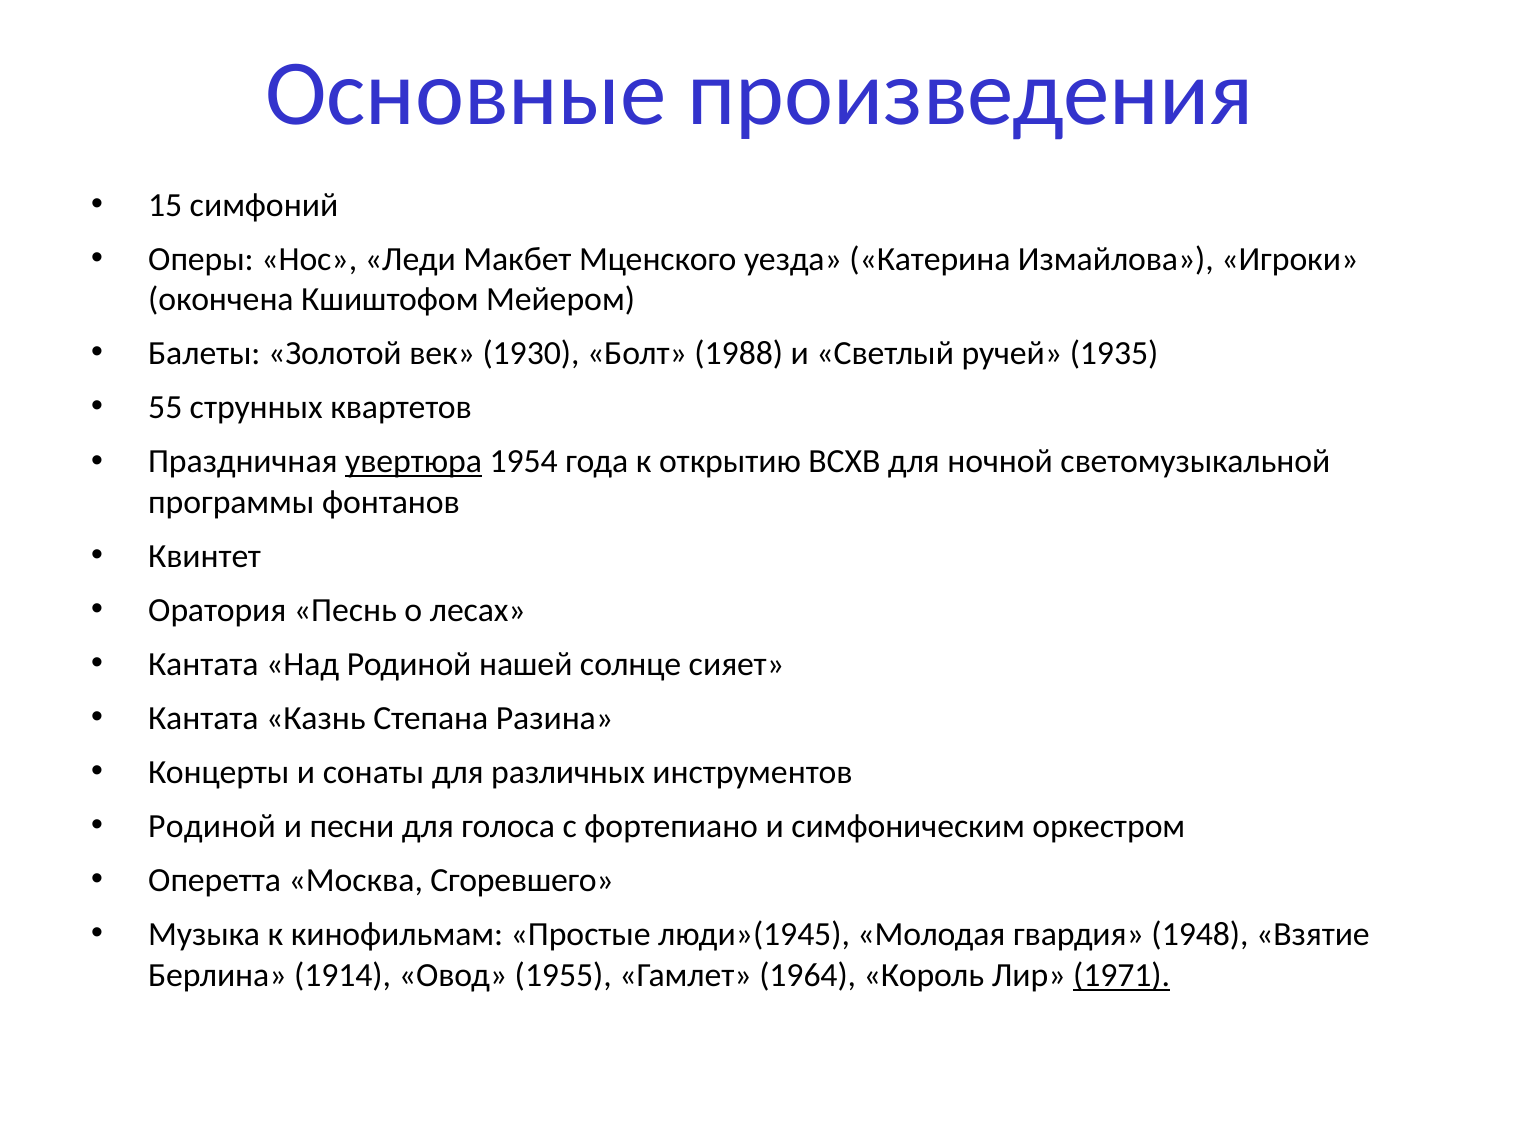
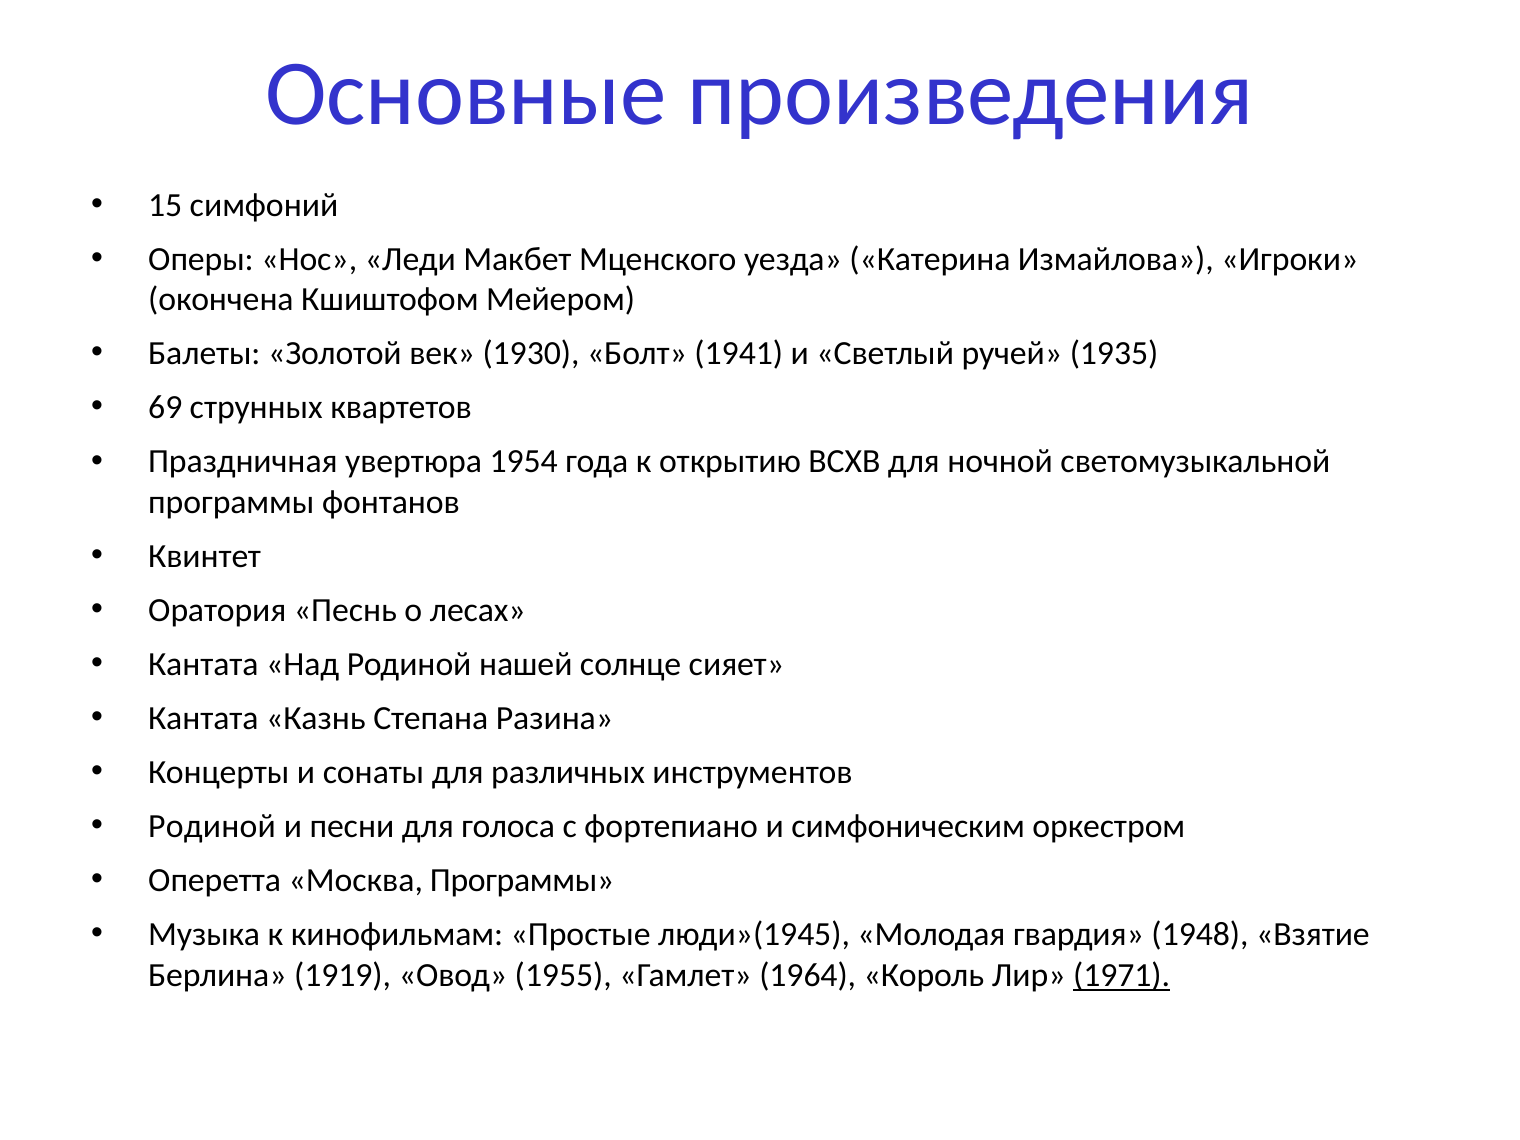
1988: 1988 -> 1941 (739, 354)
55: 55 -> 69 (165, 408)
увертюра underline: present -> none (414, 462)
Москва Сгоревшего: Сгоревшего -> Программы (522, 881)
1914: 1914 -> 1919 (343, 975)
